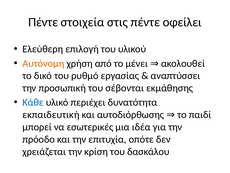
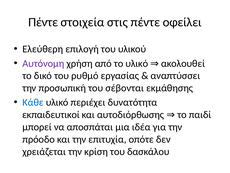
Αυτόνομη colour: orange -> purple (43, 63)
το μένει: μένει -> υλικό (137, 63)
εκπαιδευτική: εκπαιδευτική -> εκπαιδευτικοί (51, 114)
εσωτερικές: εσωτερικές -> αποσπάται (90, 127)
